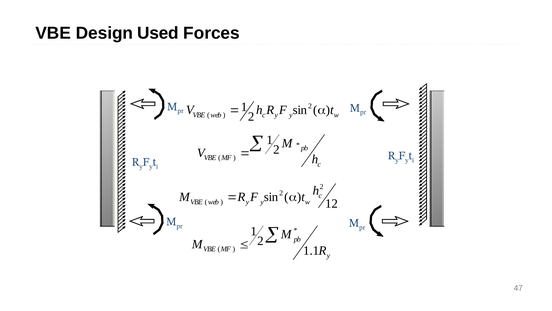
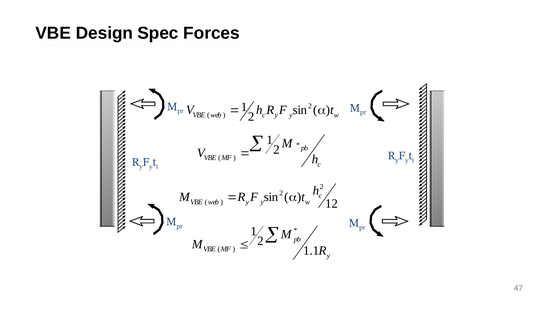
Used: Used -> Spec (158, 33)
